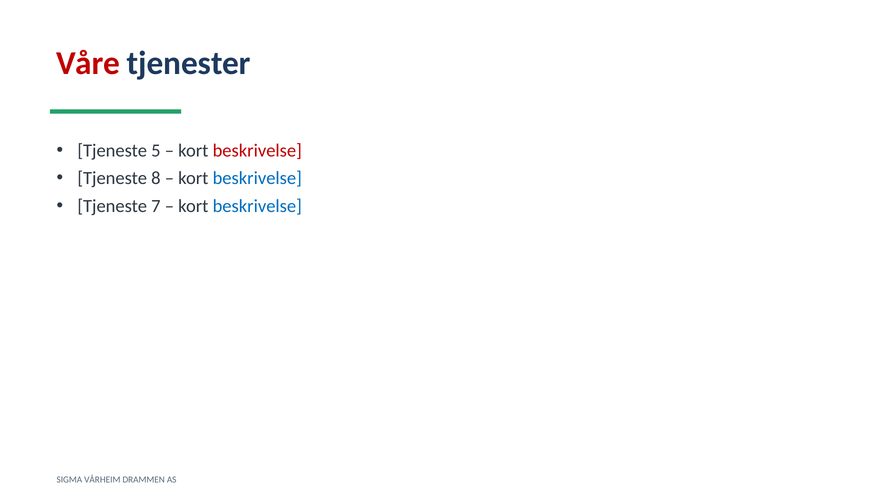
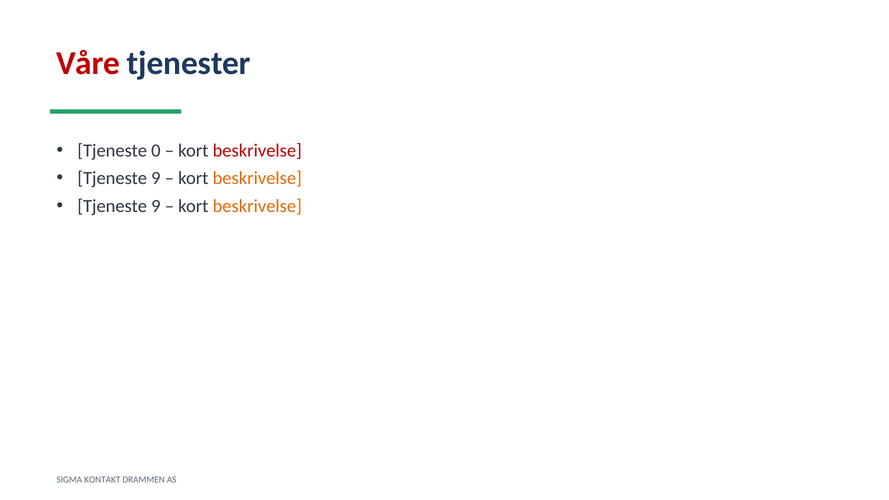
5: 5 -> 0 (156, 151)
8: 8 -> 9 (156, 178)
beskrivelse colour: blue -> orange (257, 178)
7: 7 -> 9 (156, 206)
beskrivelse colour: blue -> orange (257, 206)
VÅRHEIM: VÅRHEIM -> KONTAKT (102, 480)
